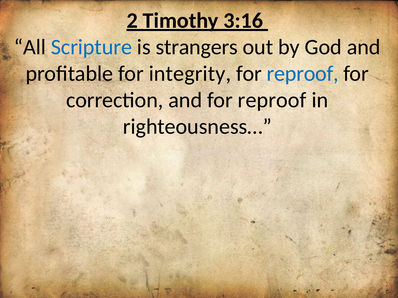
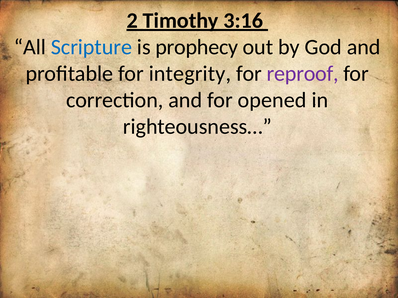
strangers: strangers -> prophecy (197, 47)
reproof colour: blue -> purple (303, 74)
and for reproof: reproof -> opened (272, 100)
